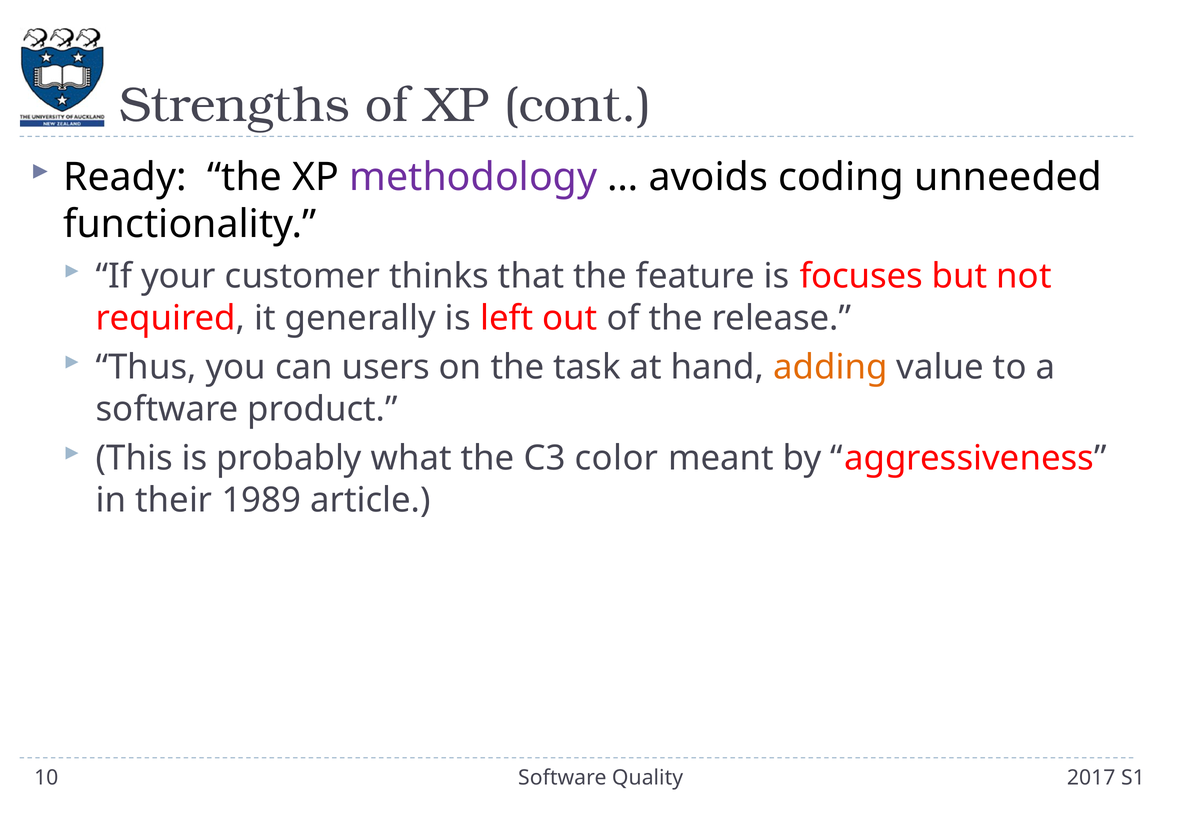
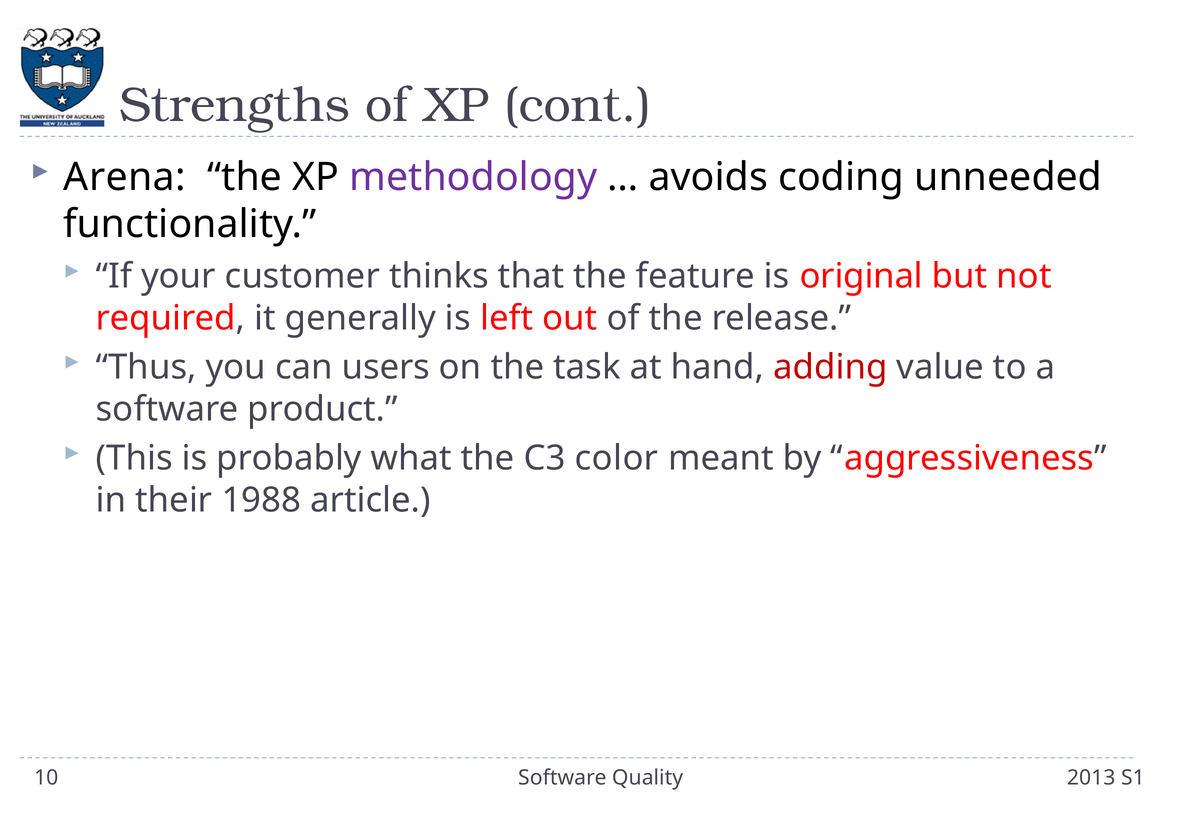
Ready: Ready -> Arena (125, 177)
focuses: focuses -> original (861, 276)
adding colour: orange -> red (830, 367)
1989: 1989 -> 1988 (261, 500)
2017: 2017 -> 2013 (1091, 777)
